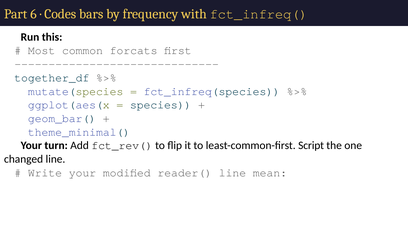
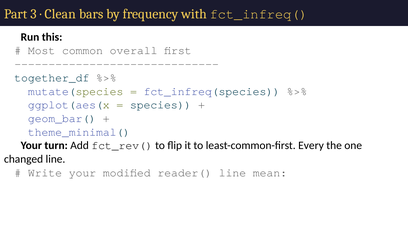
6: 6 -> 3 (33, 14)
Codes: Codes -> Clean (60, 14)
forcats: forcats -> overall (134, 51)
Script: Script -> Every (311, 146)
